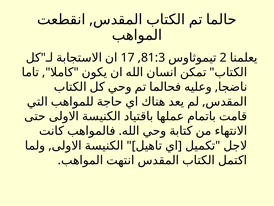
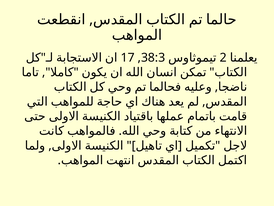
81:3: 81:3 -> 38:3 (153, 57)
